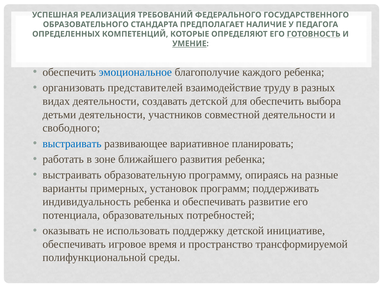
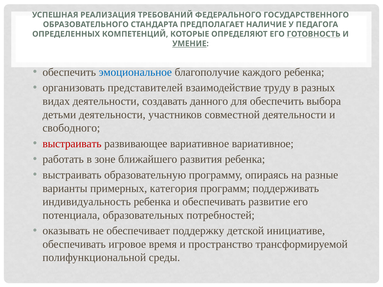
создавать детской: детской -> данного (209, 101)
выстраивать colour: blue -> red (72, 144)
вариативное планировать: планировать -> вариативное (263, 144)
установок: установок -> категория (174, 188)
использовать: использовать -> обеспечивает (138, 231)
